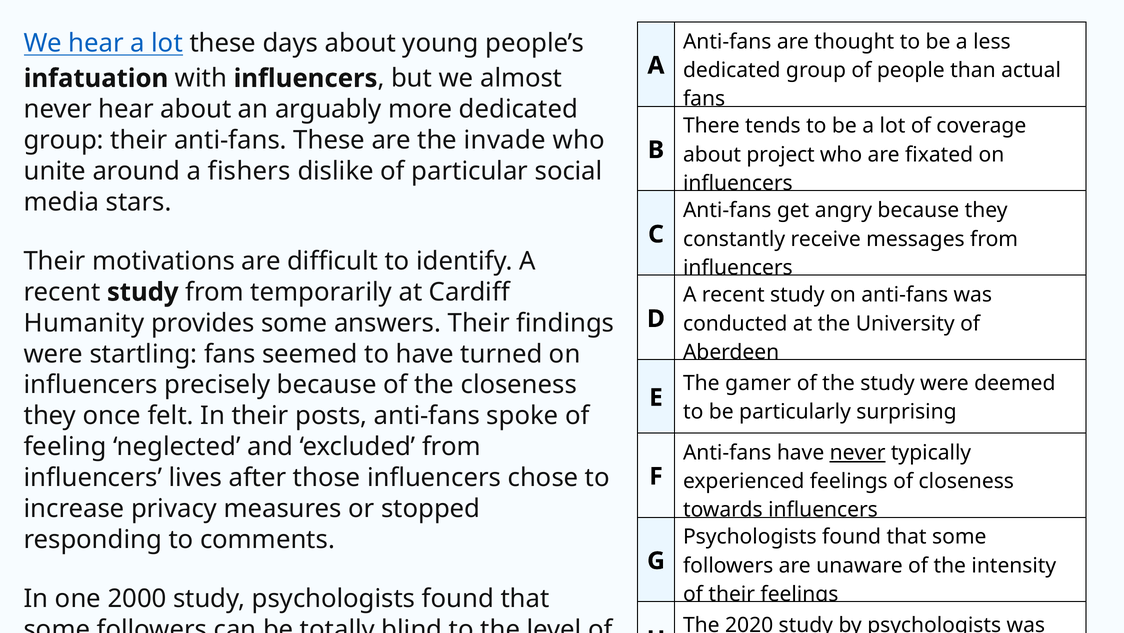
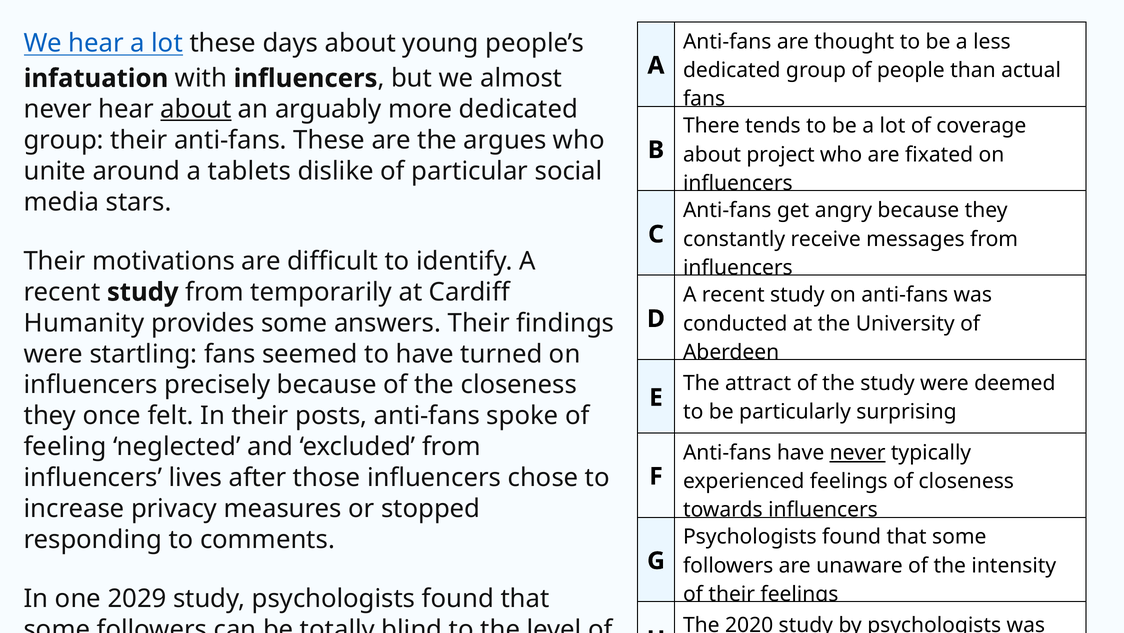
about underline: none -> present (196, 109)
invade: invade -> argues (505, 140)
fishers: fishers -> tablets (249, 171)
gamer: gamer -> attract (758, 383)
2000: 2000 -> 2029 (137, 598)
